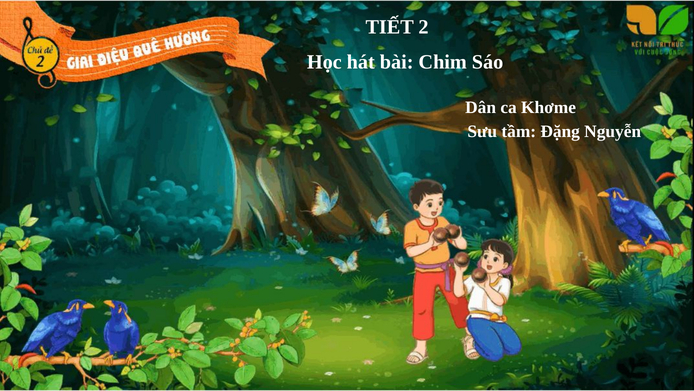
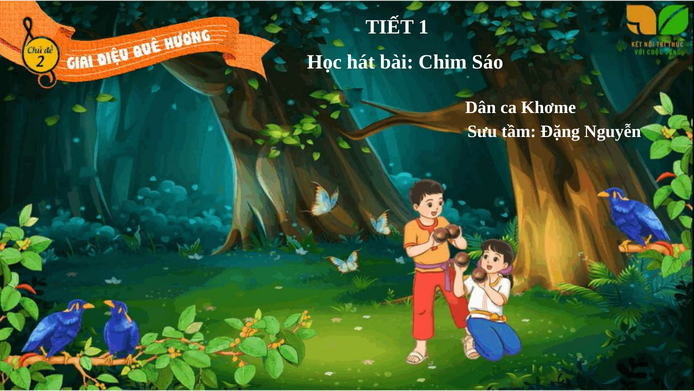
2: 2 -> 1 (423, 27)
